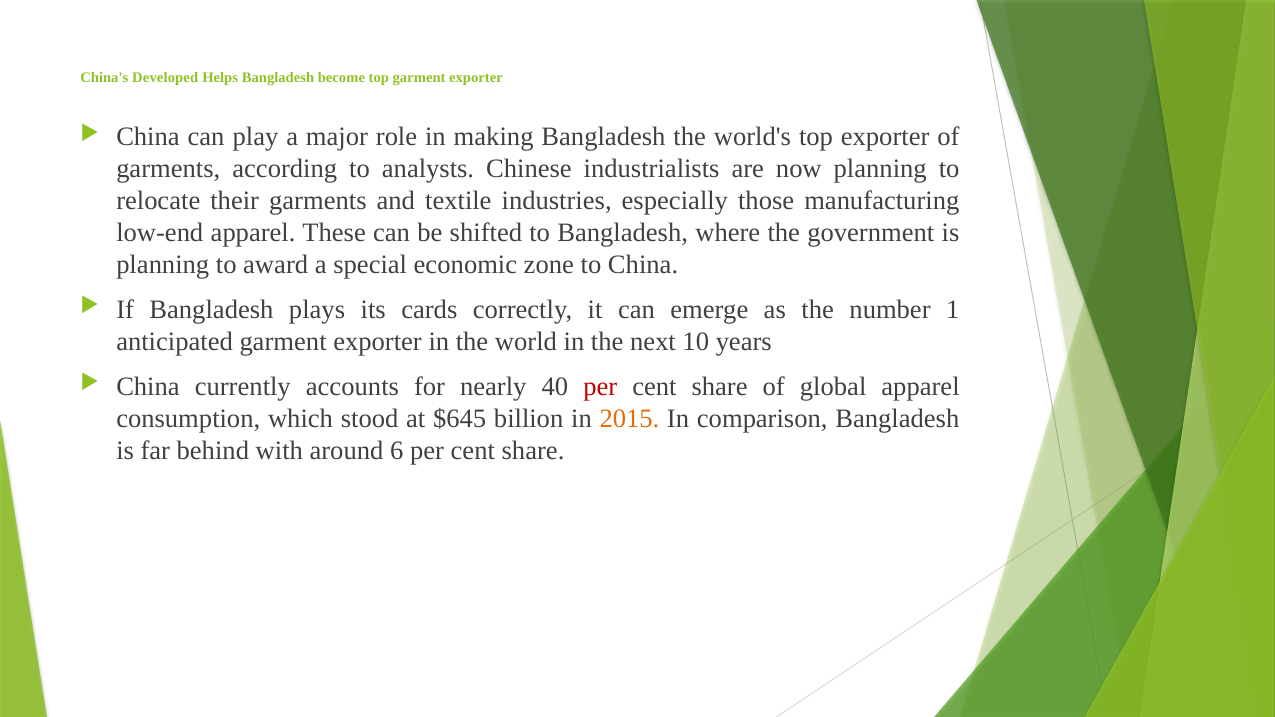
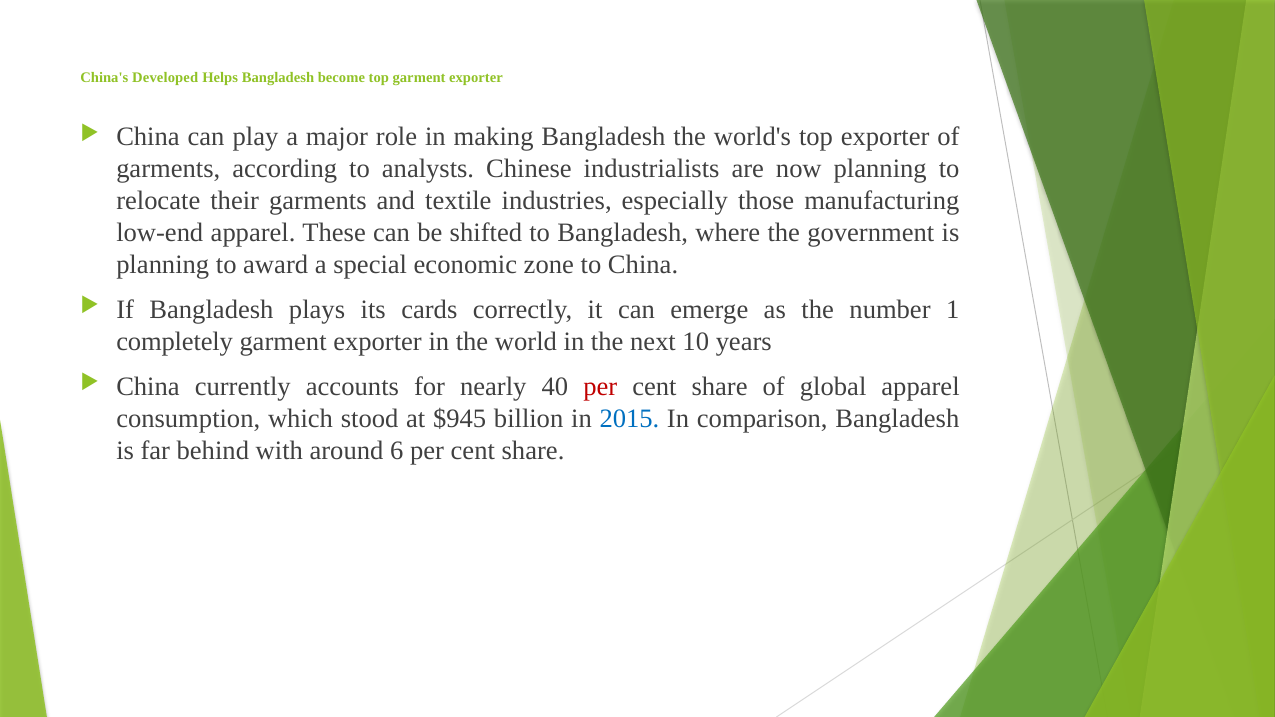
anticipated: anticipated -> completely (175, 342)
$645: $645 -> $945 (460, 419)
2015 colour: orange -> blue (629, 419)
